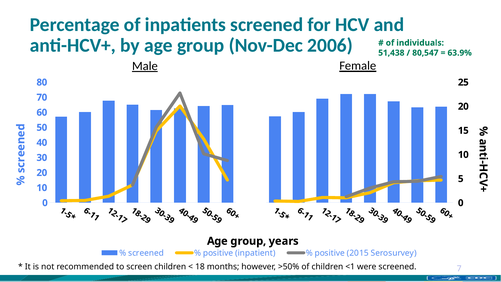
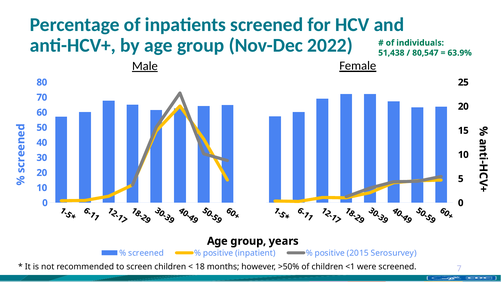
2006: 2006 -> 2022 (330, 45)
